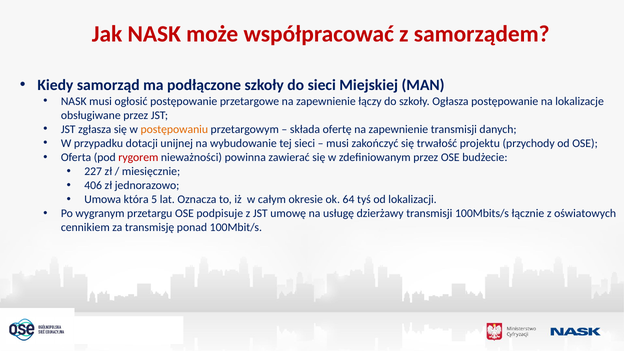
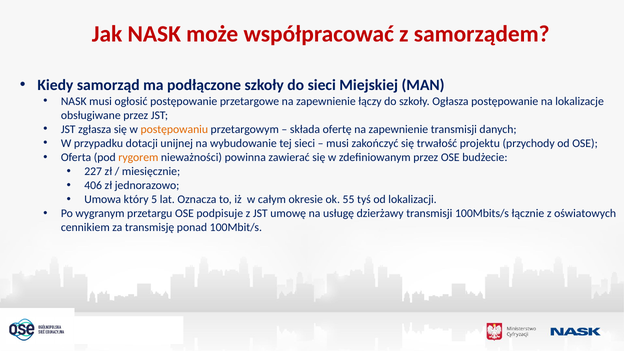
rygorem colour: red -> orange (138, 157)
która: która -> który (136, 199)
64: 64 -> 55 (349, 199)
